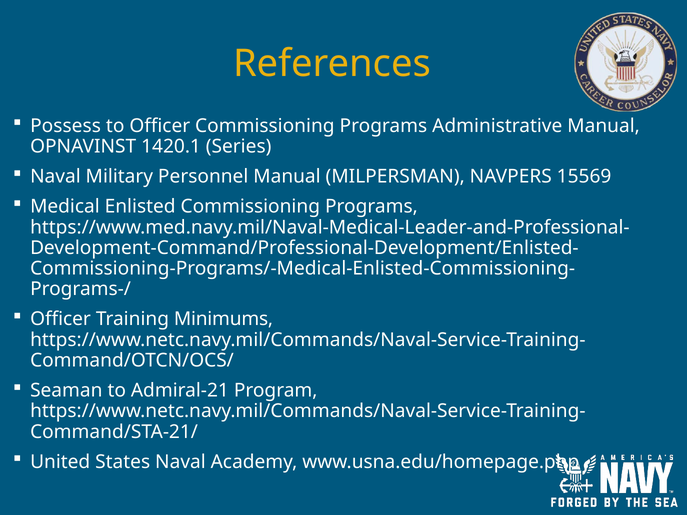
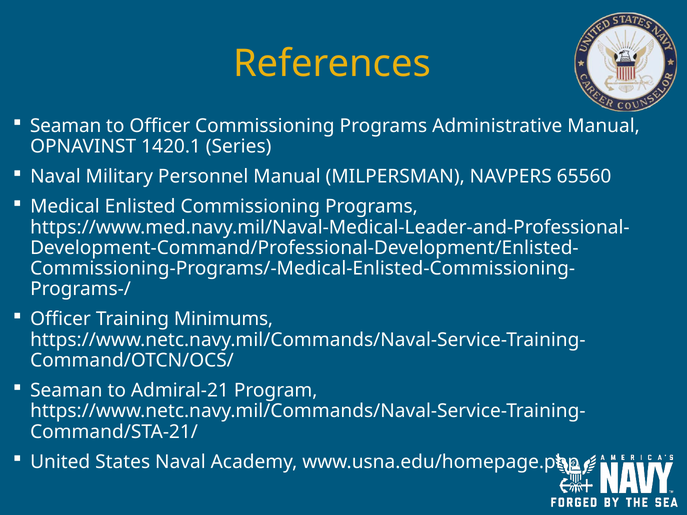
Possess: Possess -> Seaman (66, 126)
15569: 15569 -> 65560 (584, 177)
